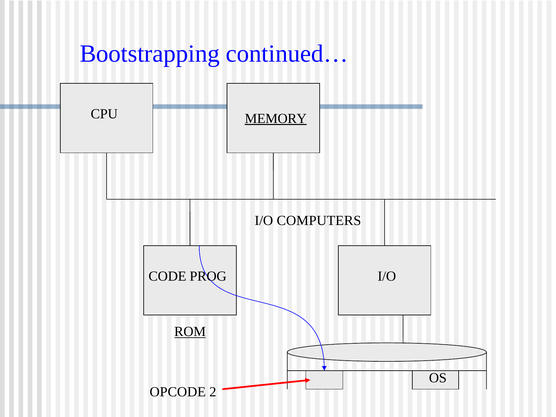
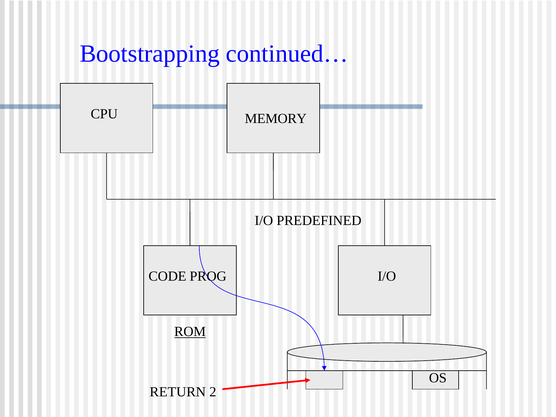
MEMORY underline: present -> none (276, 119)
COMPUTERS: COMPUTERS -> PREDEFINED (319, 221)
OPCODE: OPCODE -> RETURN (178, 392)
